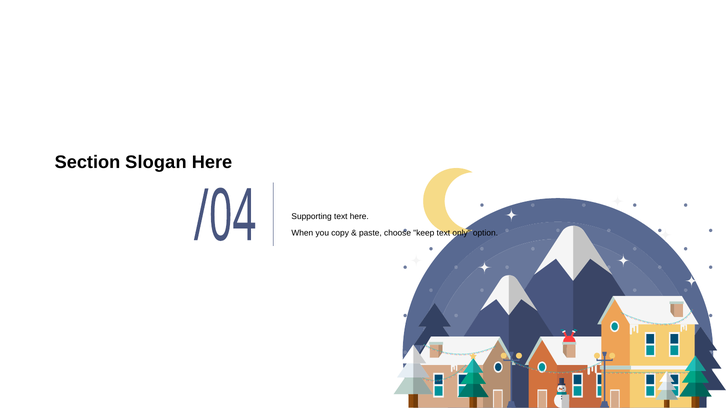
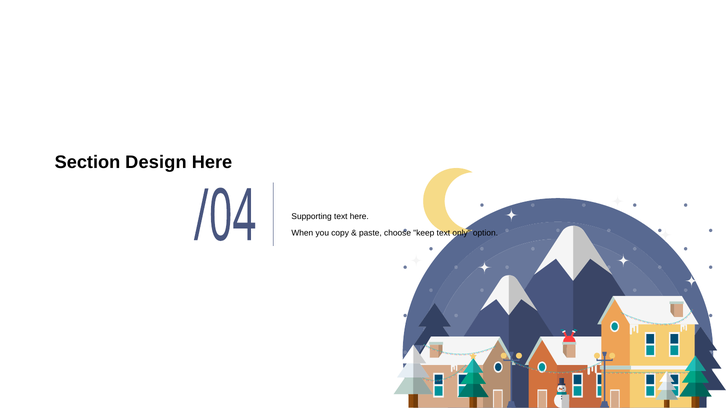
Slogan: Slogan -> Design (156, 163)
